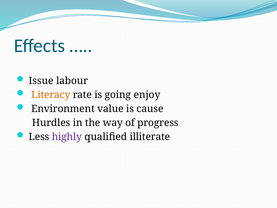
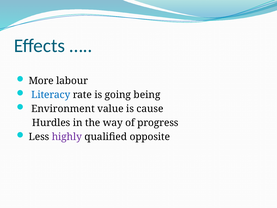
Issue: Issue -> More (41, 81)
Literacy colour: orange -> blue (51, 95)
enjoy: enjoy -> being (147, 95)
illiterate: illiterate -> opposite (150, 137)
